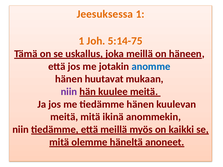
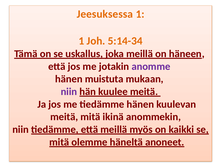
5:14-75: 5:14-75 -> 5:14-34 (125, 41)
anomme colour: blue -> purple (151, 66)
huutavat: huutavat -> muistuta (104, 79)
